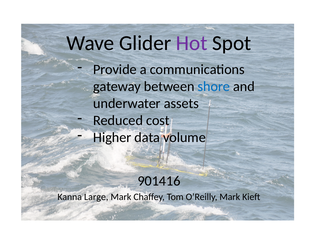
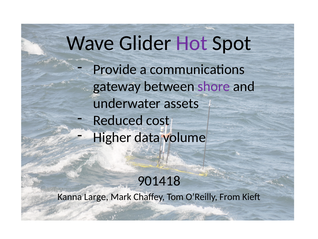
shore colour: blue -> purple (214, 86)
901416: 901416 -> 901418 (159, 181)
O’Reilly Mark: Mark -> From (230, 197)
